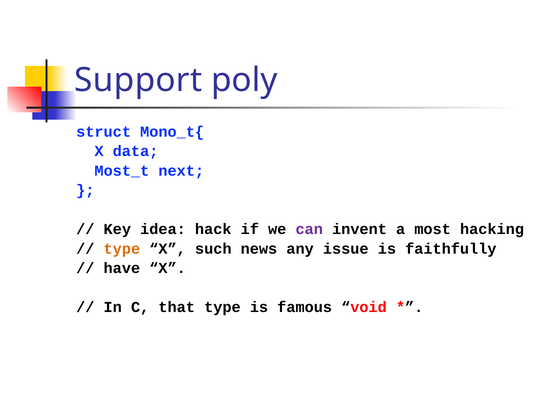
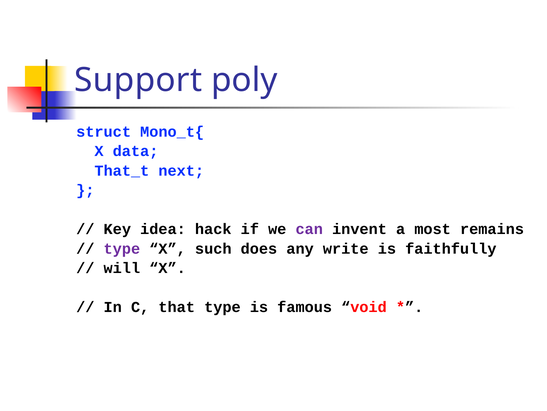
Most_t: Most_t -> That_t (122, 170)
hacking: hacking -> remains (492, 229)
type colour: orange -> purple (122, 248)
news: news -> does (259, 248)
issue: issue -> write (346, 248)
have: have -> will (122, 268)
